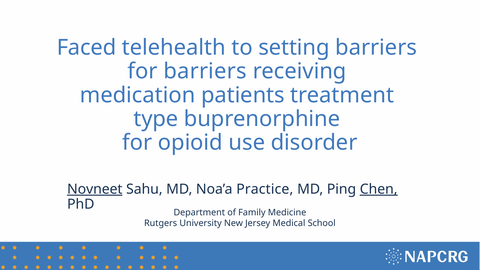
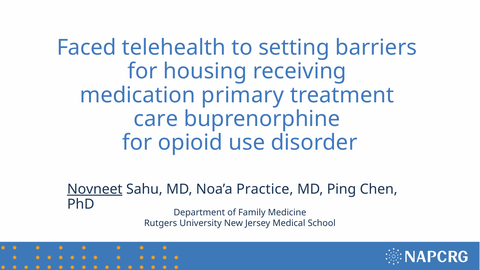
for barriers: barriers -> housing (205, 71)
patients: patients -> primary (243, 95)
type: type -> care (156, 119)
Chen underline: present -> none (379, 189)
